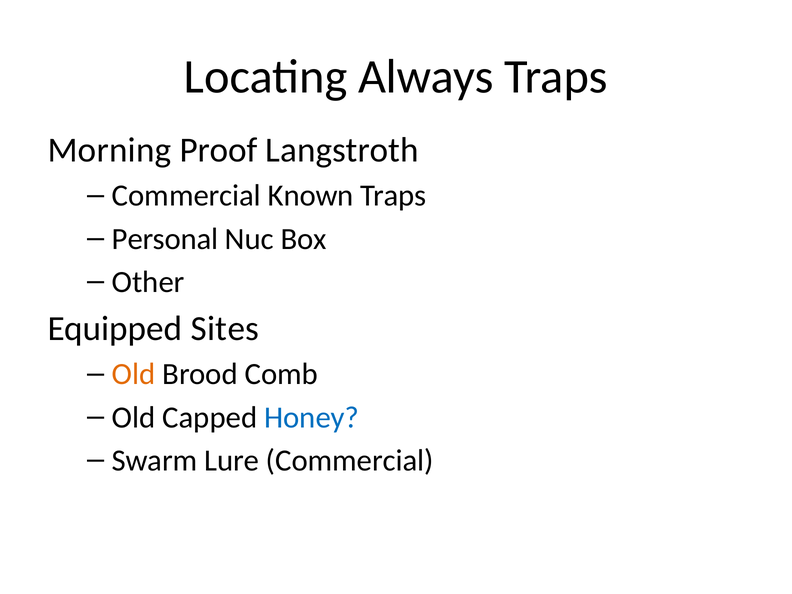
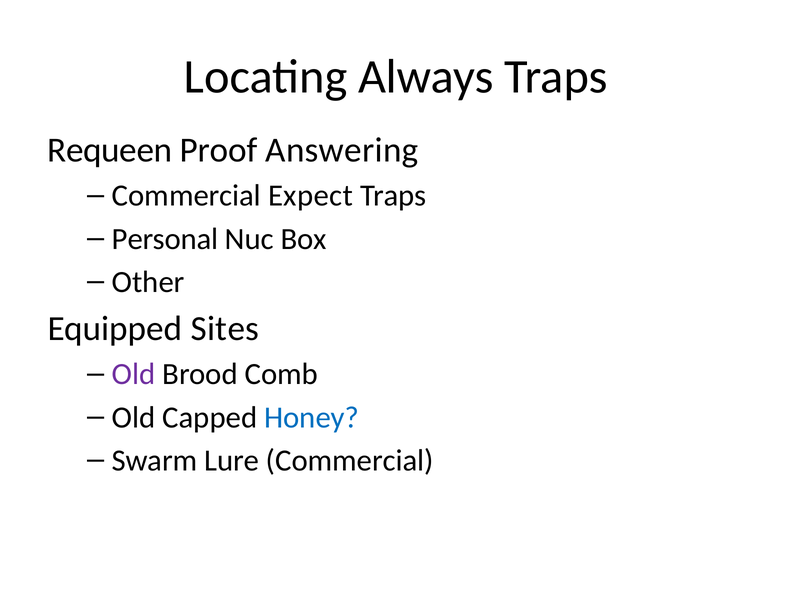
Morning: Morning -> Requeen (110, 150)
Langstroth: Langstroth -> Answering (342, 150)
Known: Known -> Expect (310, 196)
Old colour: orange -> purple (134, 374)
